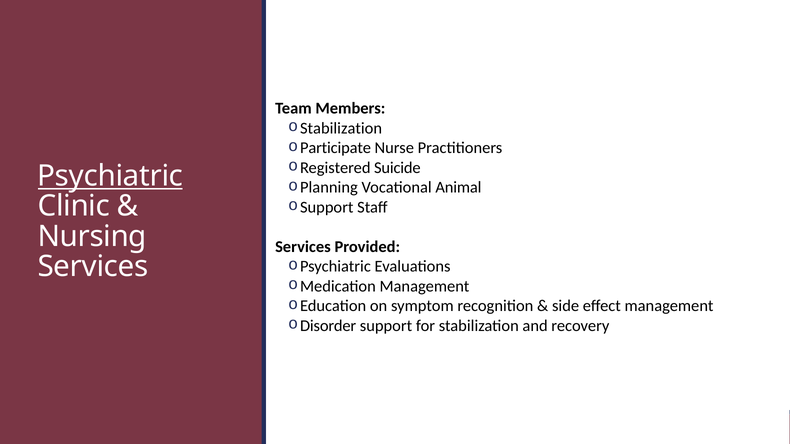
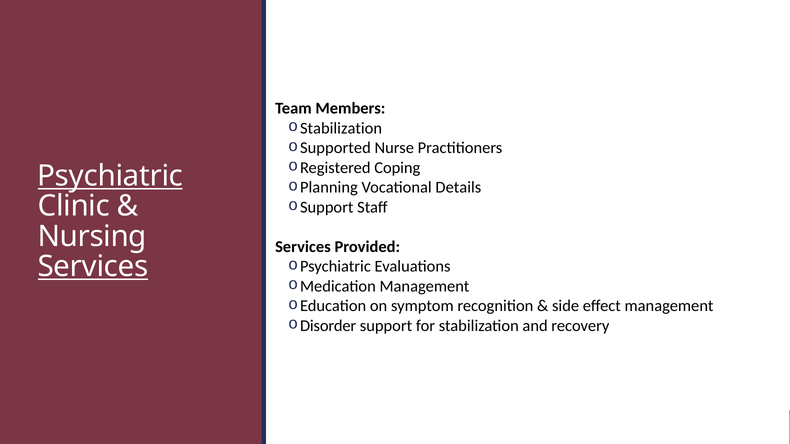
Participate: Participate -> Supported (335, 148)
Suicide: Suicide -> Coping (397, 168)
Animal: Animal -> Details (458, 188)
Services underline: none -> present (93, 267)
